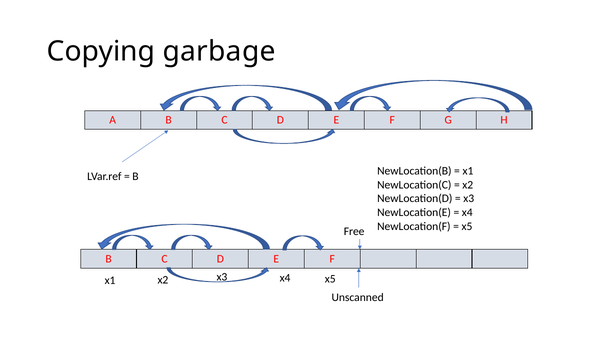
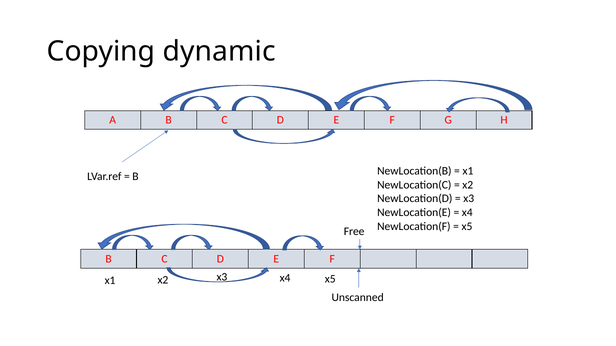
garbage: garbage -> dynamic (219, 52)
